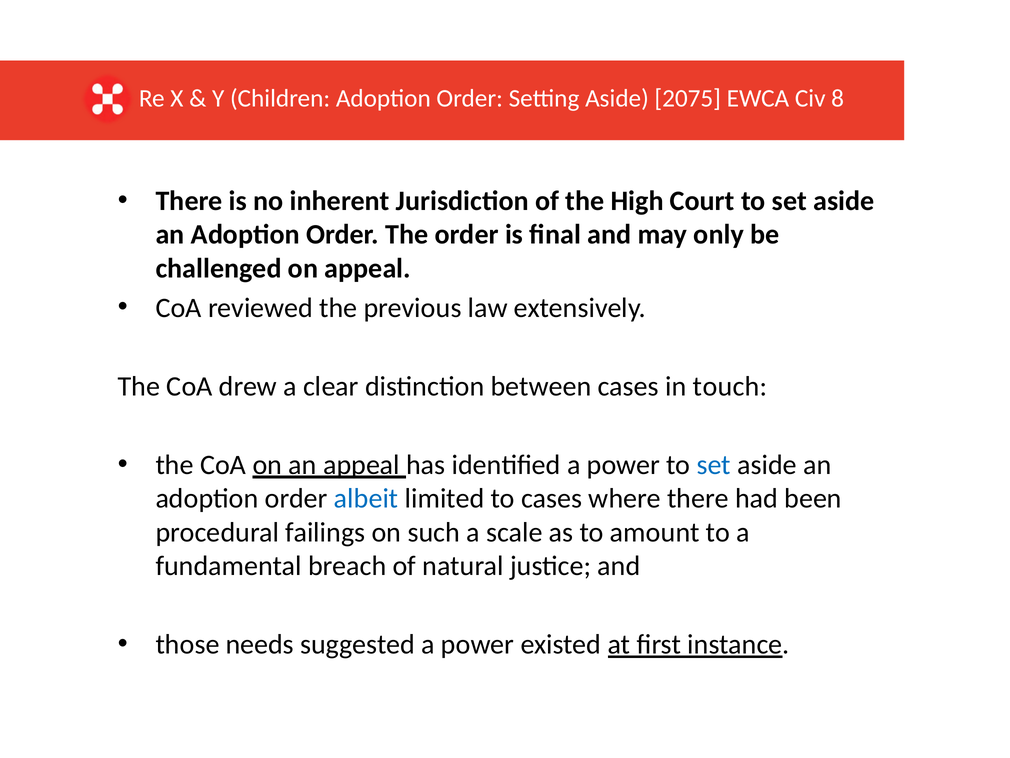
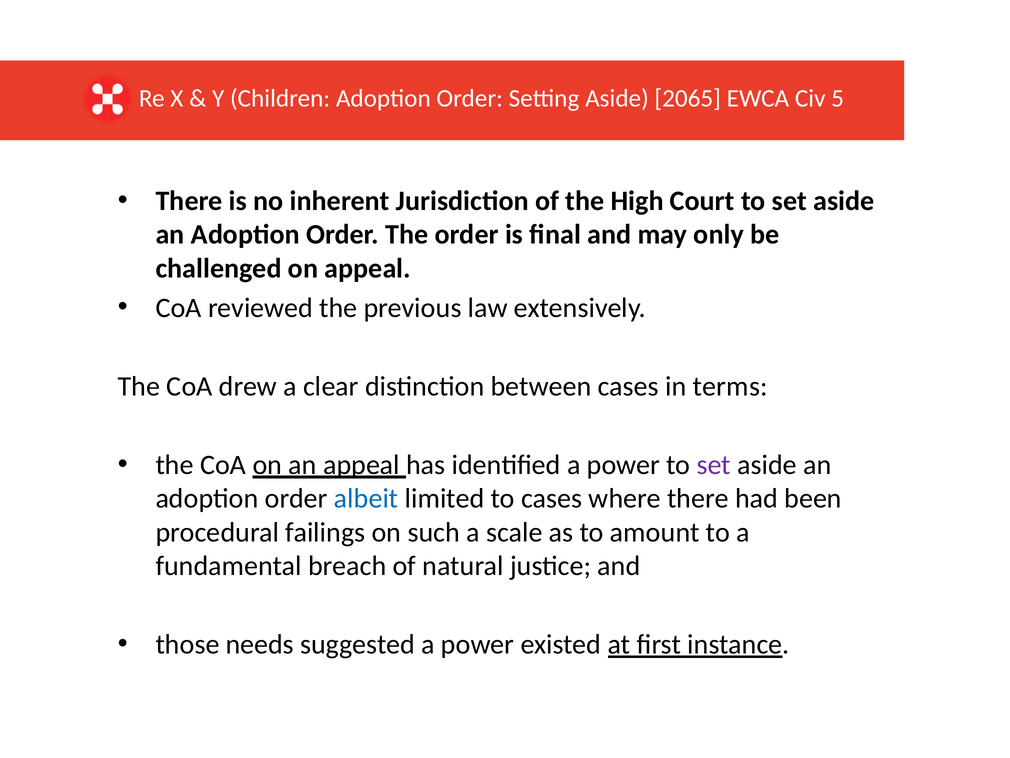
2075: 2075 -> 2065 (688, 98)
8: 8 -> 5 (838, 98)
touch: touch -> terms (730, 386)
set colour: blue -> purple (714, 465)
